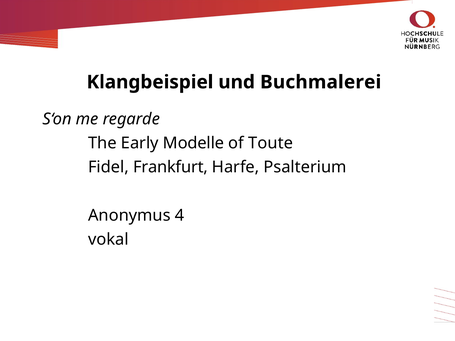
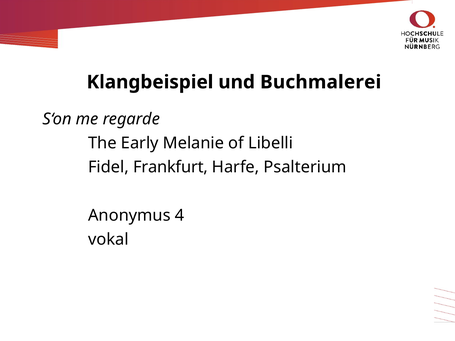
Modelle: Modelle -> Melanie (193, 143)
Toute: Toute -> Libelli (271, 143)
